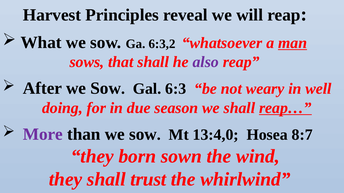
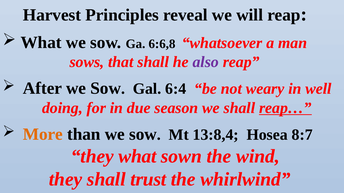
6:3,2: 6:3,2 -> 6:6,8 (162, 44)
man underline: present -> none (293, 43)
6:3: 6:3 -> 6:4 (176, 89)
More colour: purple -> orange (43, 134)
13:4,0: 13:4,0 -> 13:8,4 (216, 135)
they born: born -> what (137, 157)
